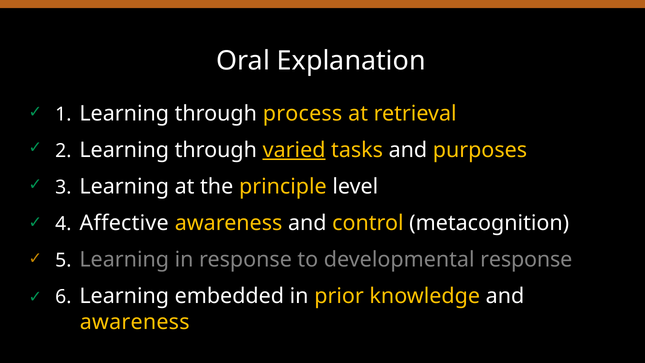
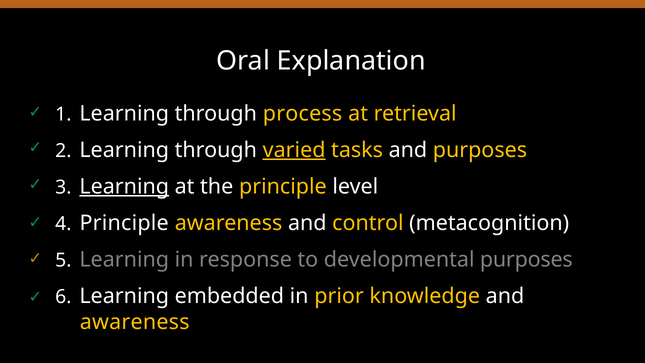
Learning underline: none -> present (124, 186)
Affective: Affective -> Principle (124, 223)
developmental response: response -> purposes (526, 260)
